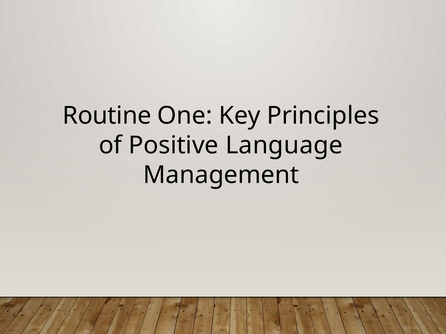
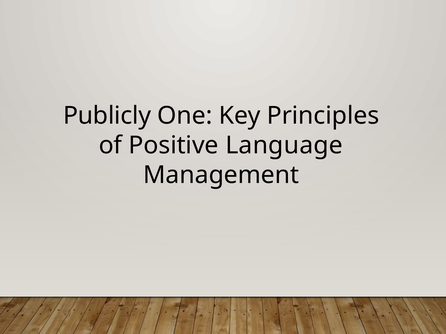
Routine: Routine -> Publicly (107, 116)
